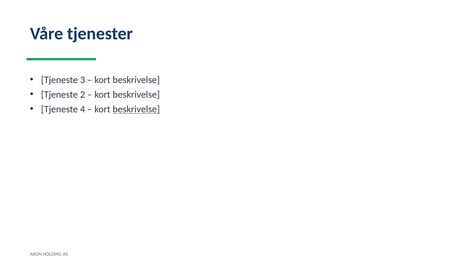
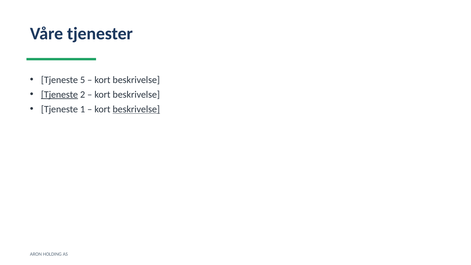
3: 3 -> 5 (83, 80)
Tjeneste underline: none -> present (59, 95)
4: 4 -> 1 (83, 109)
